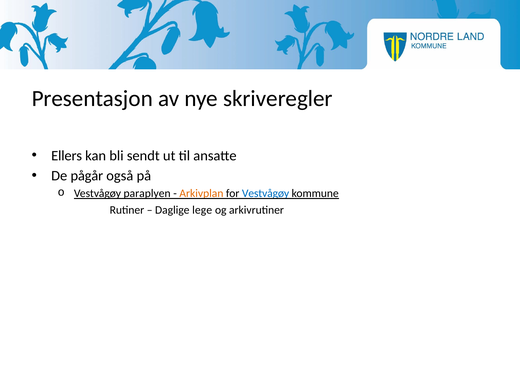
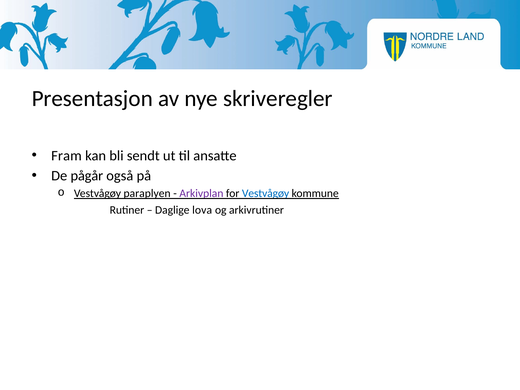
Ellers: Ellers -> Fram (66, 156)
Arkivplan colour: orange -> purple (201, 194)
lege: lege -> lova (202, 210)
